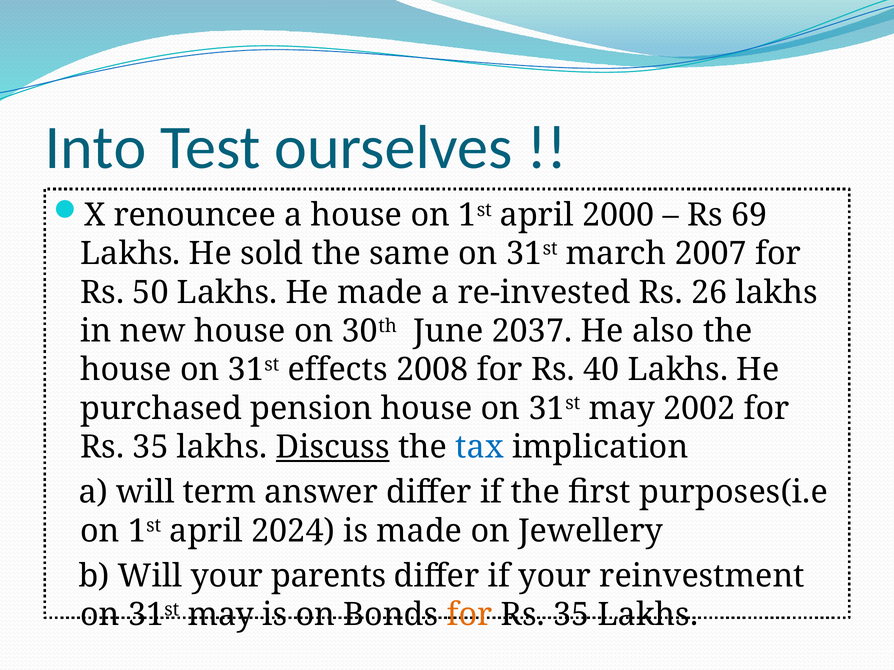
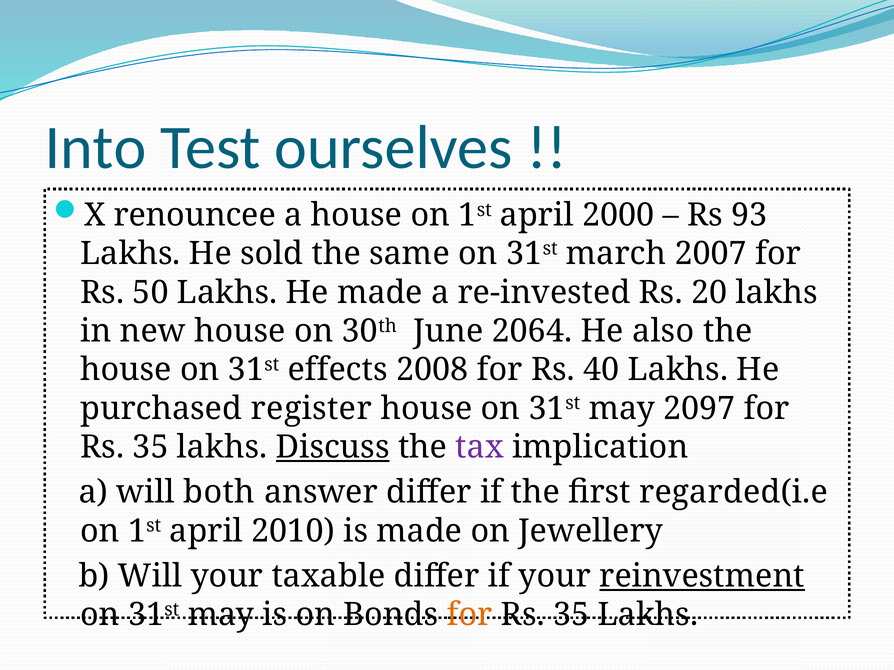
69: 69 -> 93 (749, 215)
26: 26 -> 20 (709, 293)
2037: 2037 -> 2064 (532, 331)
pension: pension -> register (311, 409)
2002: 2002 -> 2097 (699, 409)
tax colour: blue -> purple (480, 448)
term: term -> both (219, 493)
purposes(i.e: purposes(i.e -> regarded(i.e (733, 493)
2024: 2024 -> 2010 (293, 531)
parents: parents -> taxable (328, 577)
reinvestment underline: none -> present (702, 577)
